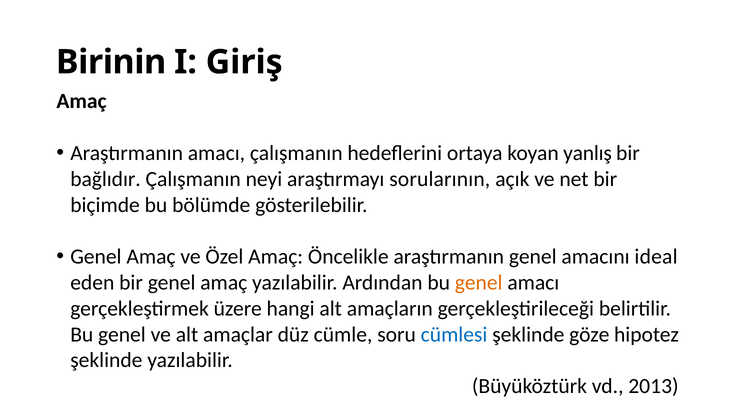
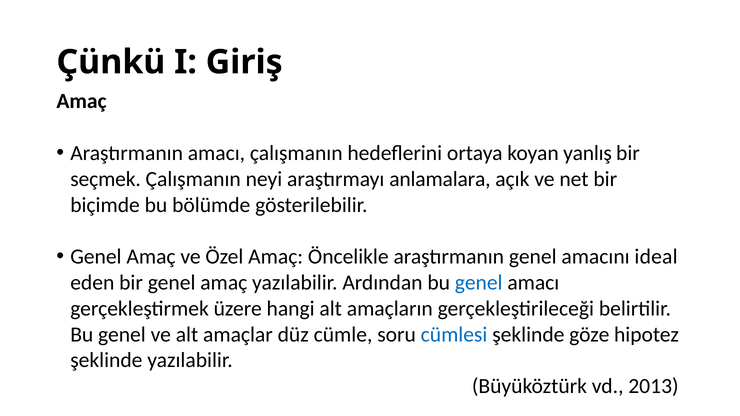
Birinin: Birinin -> Çünkü (111, 62)
bağlıdır: bağlıdır -> seçmek (106, 179)
sorularının: sorularının -> anlamalara (440, 179)
genel colour: orange -> blue (479, 283)
